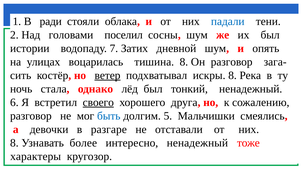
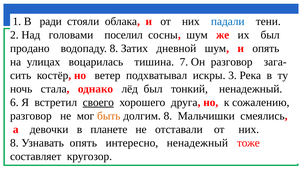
истории: истории -> продано (30, 48)
водопаду 7: 7 -> 8 (114, 48)
тишина 8: 8 -> 7 (184, 62)
ветер underline: present -> none (108, 76)
искры 8: 8 -> 3 (232, 76)
быть colour: blue -> orange (109, 116)
долгим 5: 5 -> 8 (168, 116)
разгаре: разгаре -> планете (109, 130)
Узнавать более: более -> опять (83, 143)
характеры: характеры -> составляет (36, 157)
